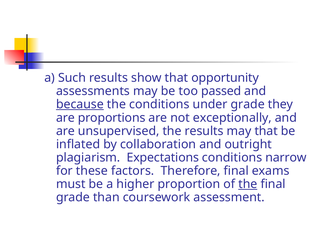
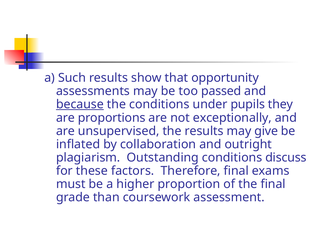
under grade: grade -> pupils (248, 105)
may that: that -> give (266, 131)
Expectations: Expectations -> Outstanding (163, 158)
narrow: narrow -> discuss (286, 158)
the underline: present -> none (248, 185)
